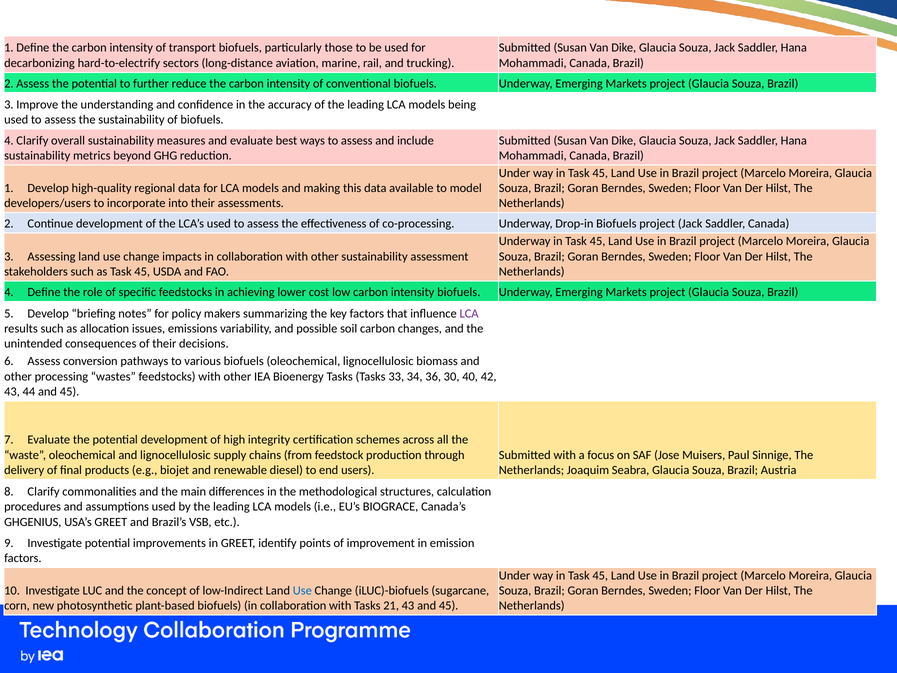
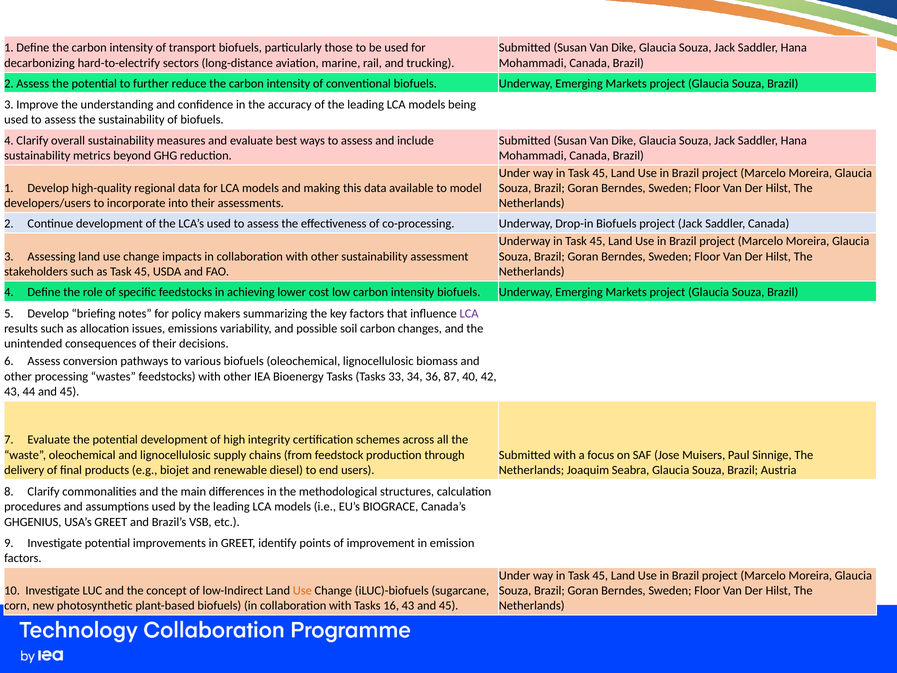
30: 30 -> 87 (452, 376)
Use colour: blue -> orange (302, 590)
21: 21 -> 16 (391, 606)
